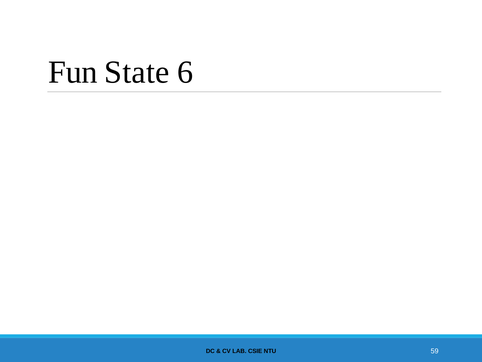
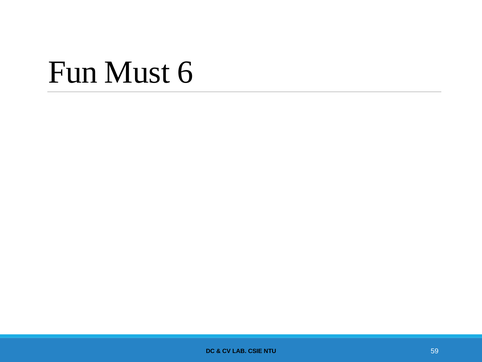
State: State -> Must (137, 72)
